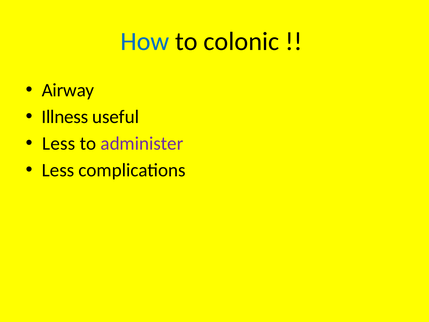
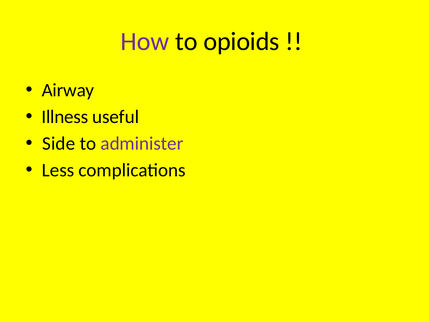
How colour: blue -> purple (145, 42)
colonic: colonic -> opioids (242, 42)
Less: Less -> Side (59, 143)
